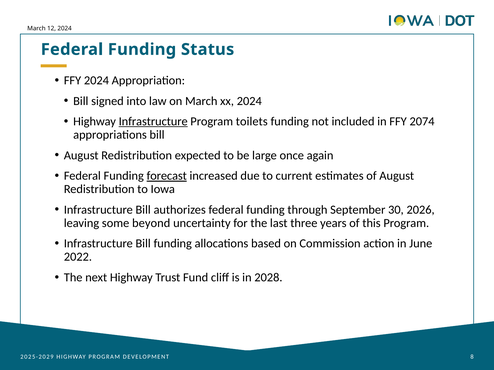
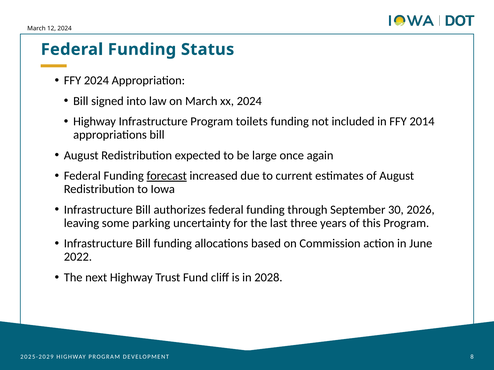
Infrastructure underline: present -> none (153, 122)
2074: 2074 -> 2014 (422, 122)
beyond: beyond -> parking (151, 223)
